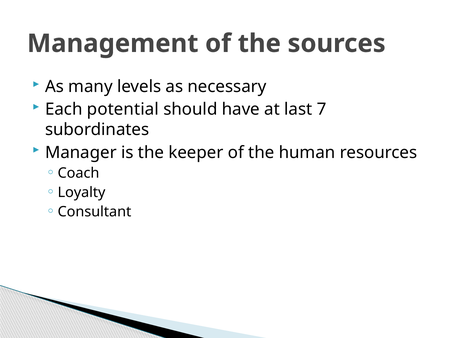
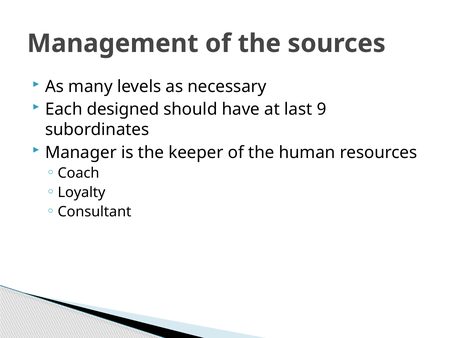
potential: potential -> designed (123, 109)
7: 7 -> 9 (322, 109)
